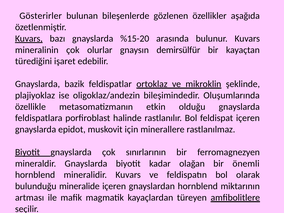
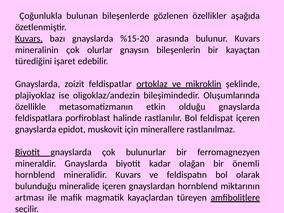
Gösterirler: Gösterirler -> Çoğunlukla (41, 16)
demirsülfür: demirsülfür -> bileşenlerin (178, 50)
bazik: bazik -> zoizit (74, 84)
sınırlarının: sınırlarının -> bulunurlar (146, 152)
